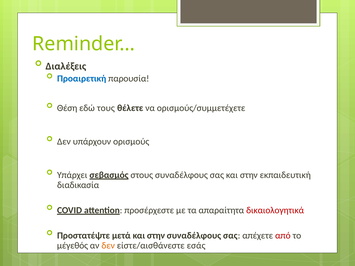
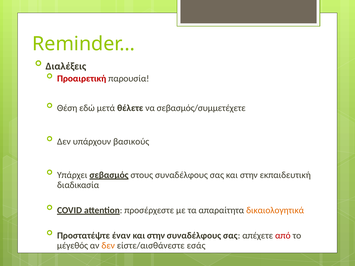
Προαιρετική colour: blue -> red (82, 79)
τους: τους -> μετά (106, 108)
ορισμούς/συμμετέχετε: ορισμούς/συμμετέχετε -> σεβασμός/συμμετέχετε (201, 108)
ορισμούς: ορισμούς -> βασικούς (131, 142)
δικαιολογητικά colour: red -> orange (275, 210)
μετά: μετά -> έναν (121, 236)
